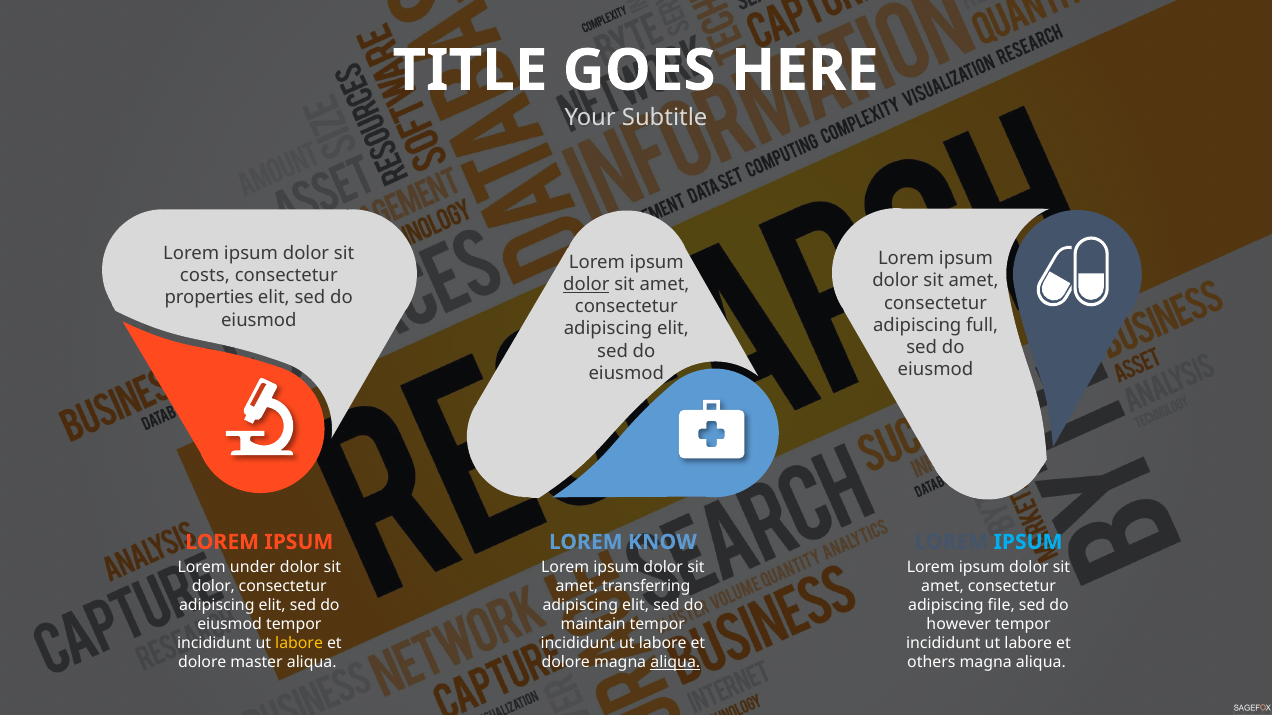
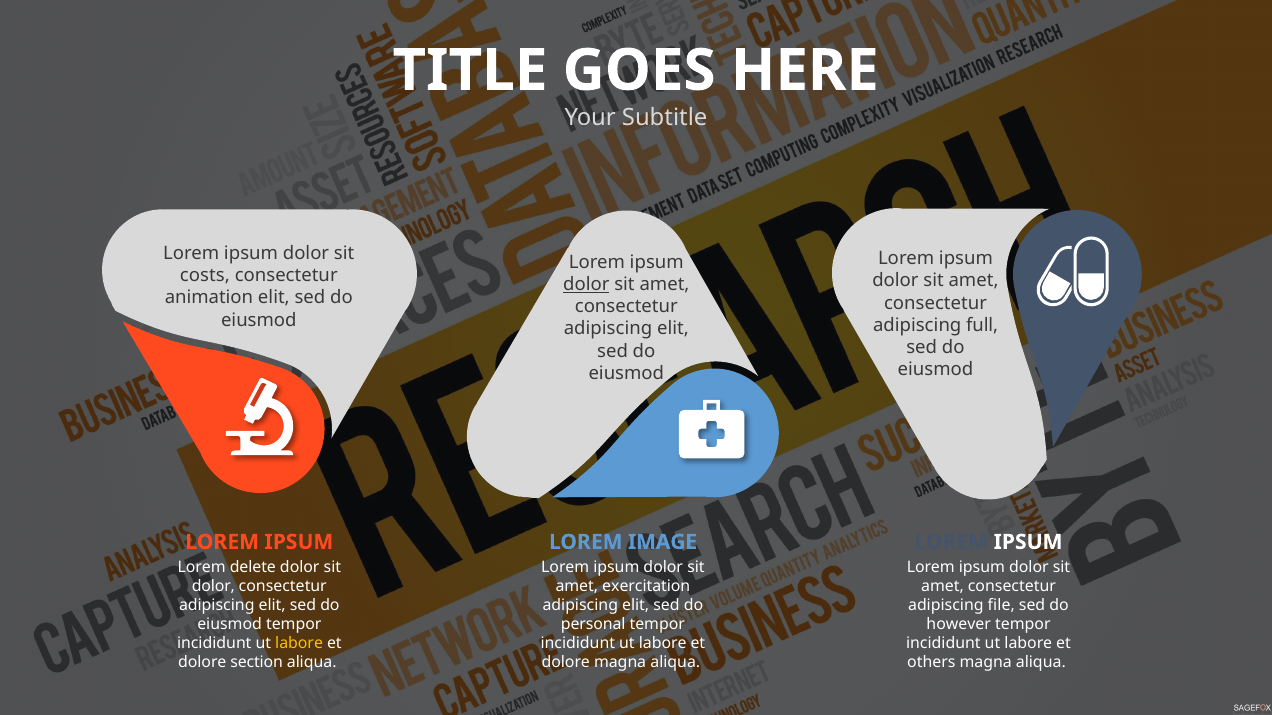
properties: properties -> animation (209, 298)
KNOW: KNOW -> IMAGE (663, 542)
IPSUM colour: light blue -> white (1028, 542)
under: under -> delete (253, 567)
transferring: transferring -> exercitation (646, 586)
maintain: maintain -> personal (593, 625)
master: master -> section (257, 663)
aliqua underline: present -> none (675, 663)
